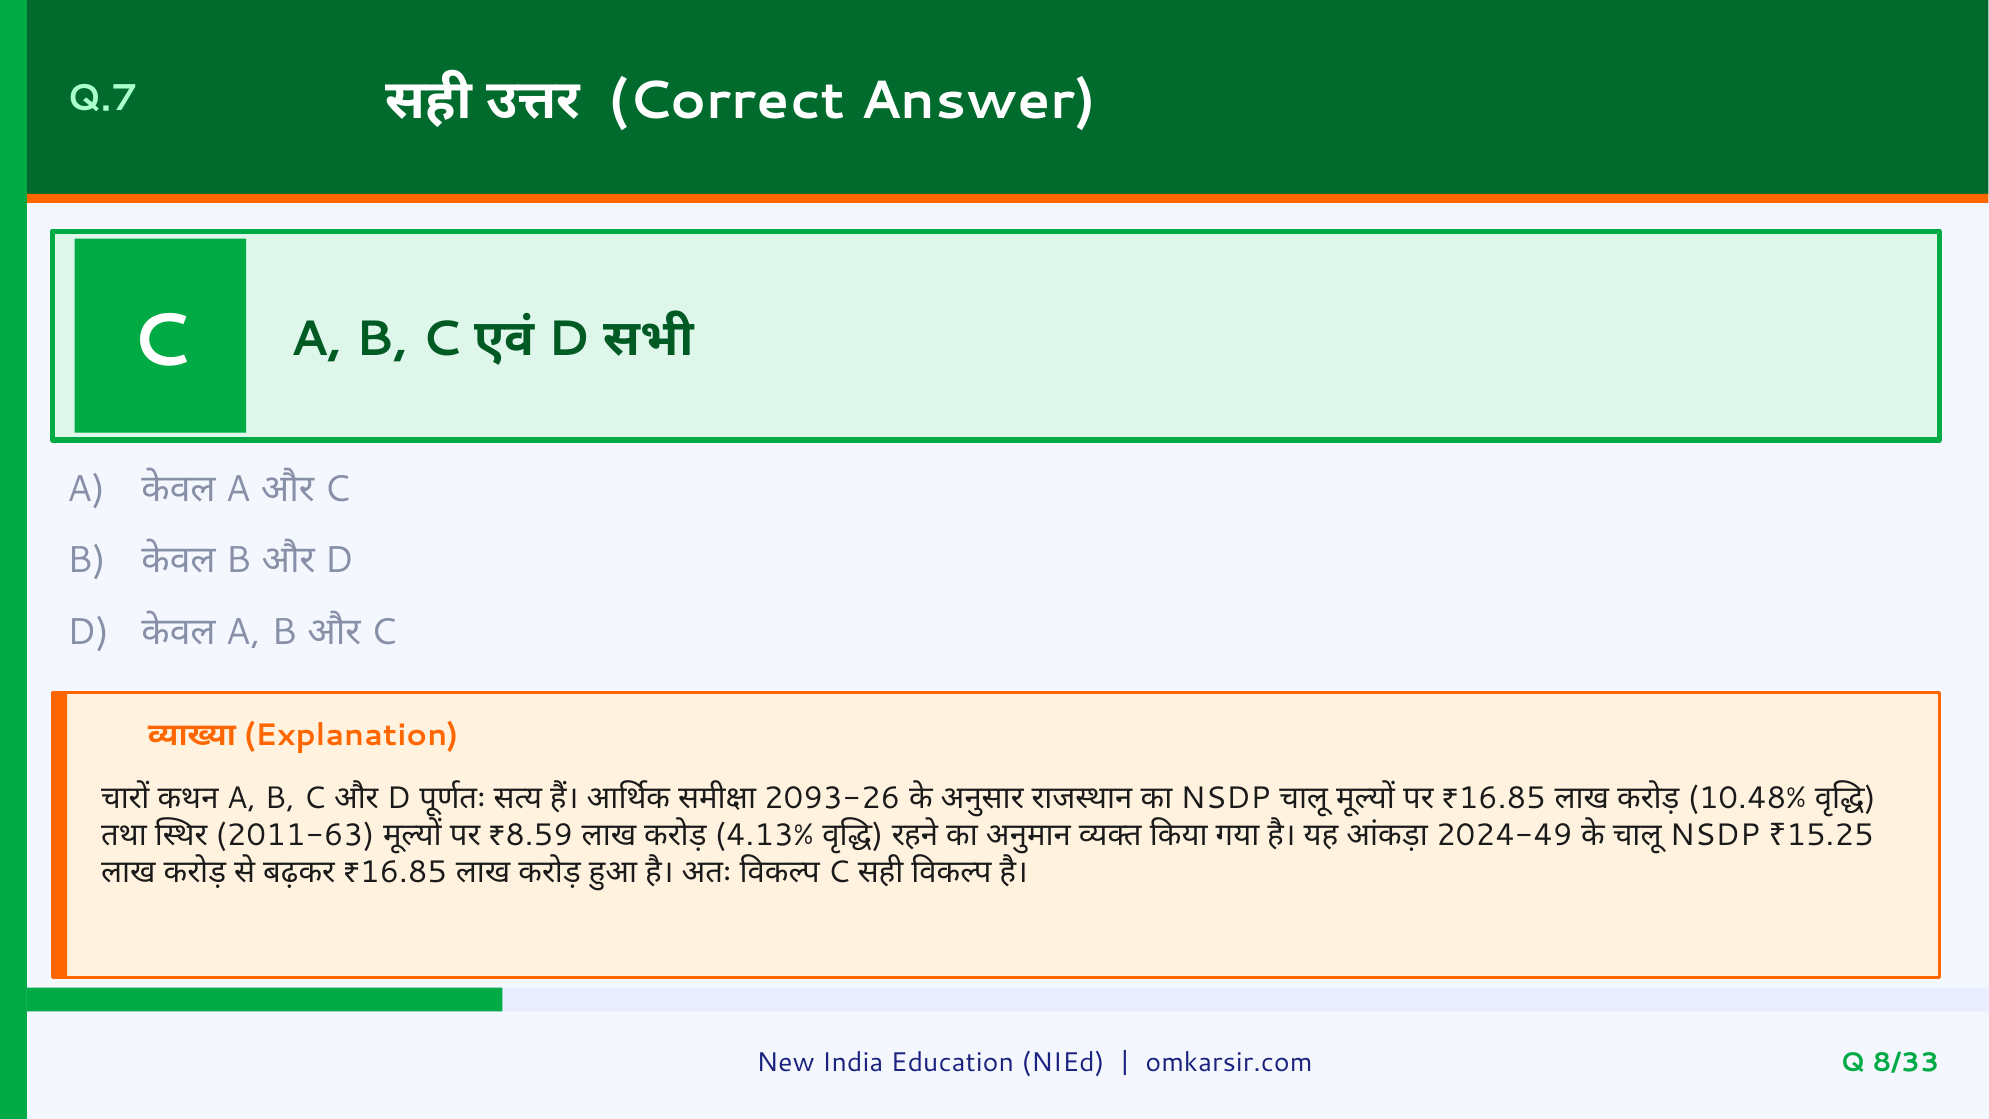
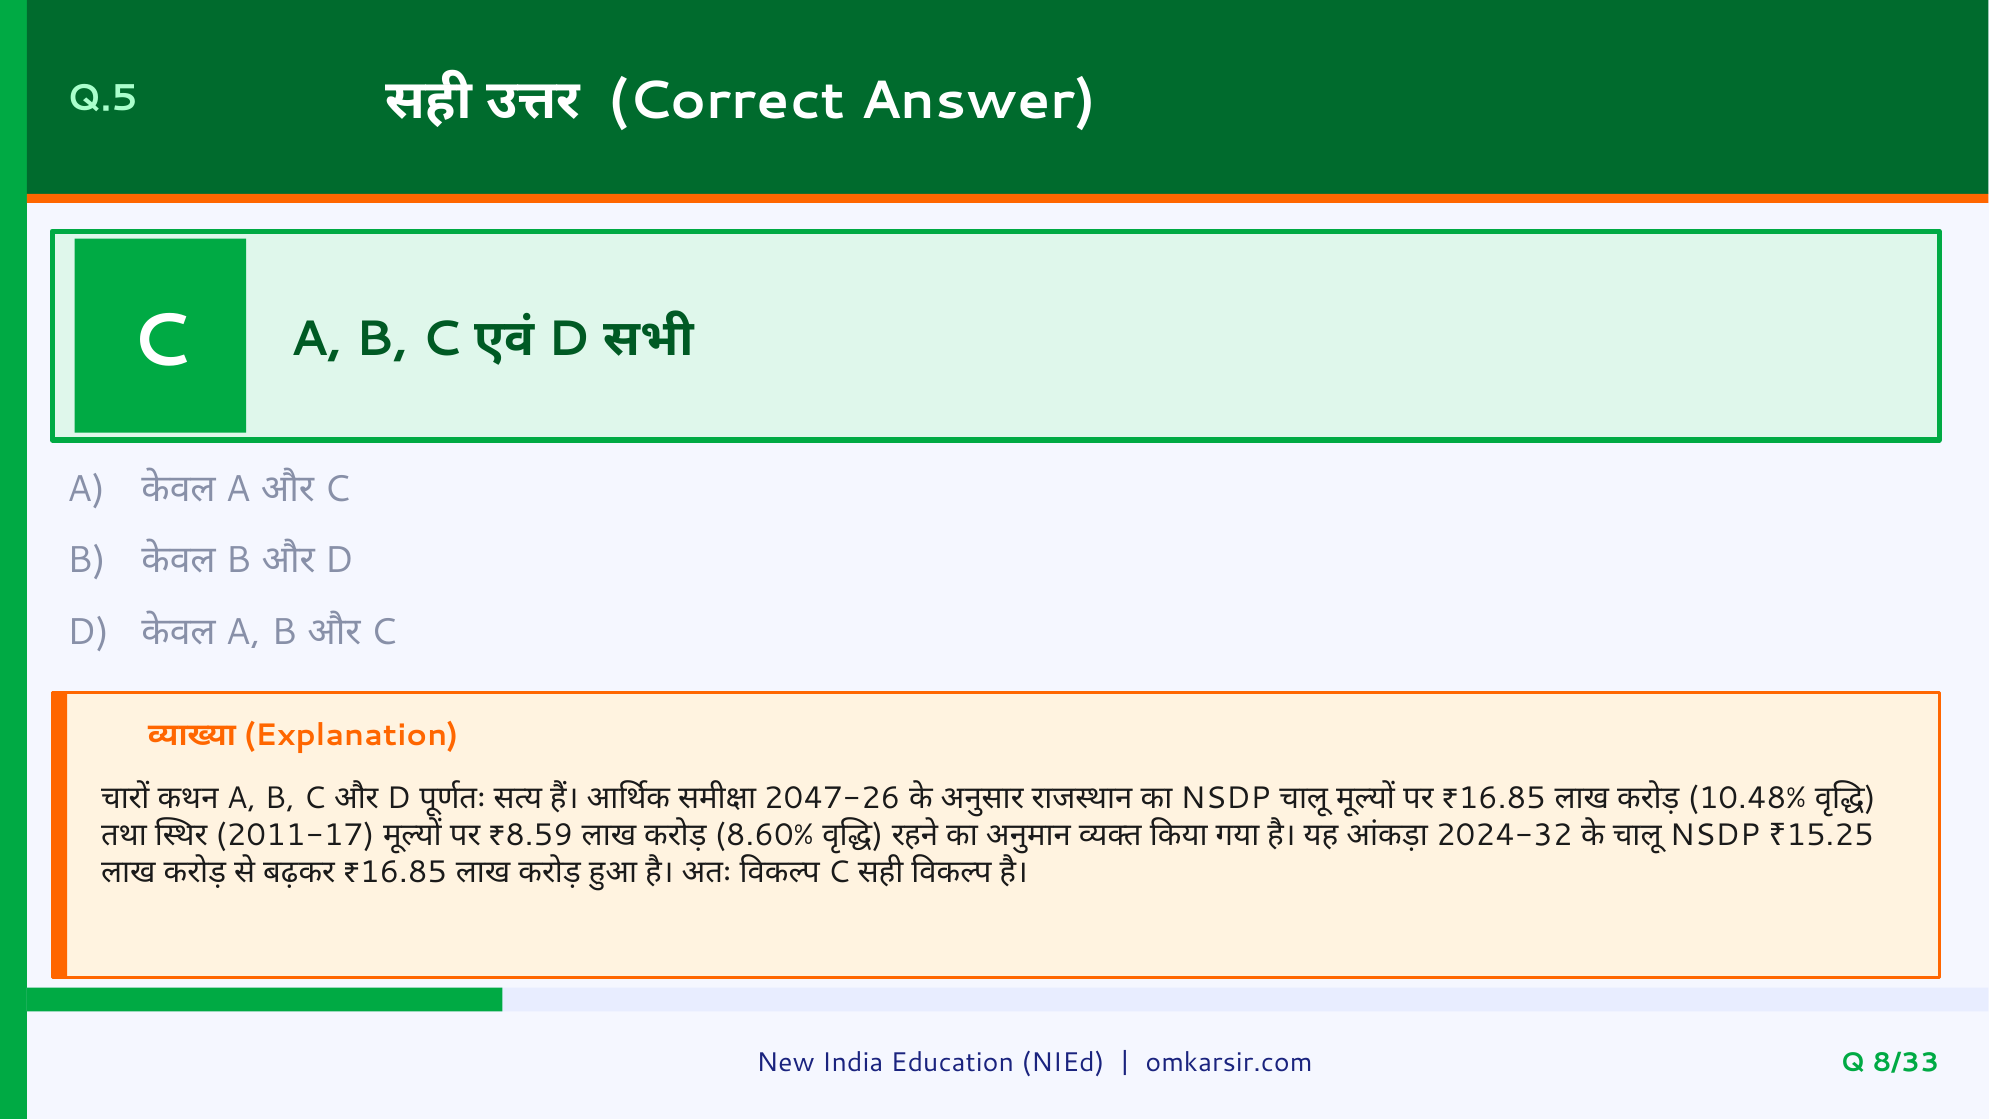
Q.7: Q.7 -> Q.5 (102, 98)
2093-26: 2093-26 -> 2047-26 (832, 798)
2011-63: 2011-63 -> 2011-17 (295, 835)
4.13%: 4.13% -> 8.60% (764, 835)
2024-49: 2024-49 -> 2024-32 (1504, 835)
